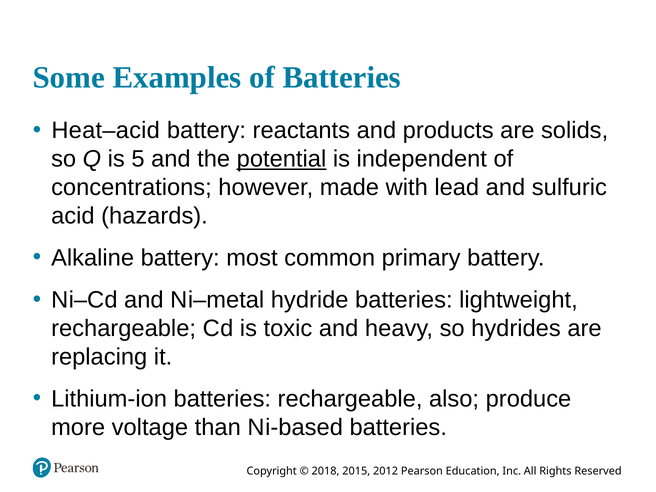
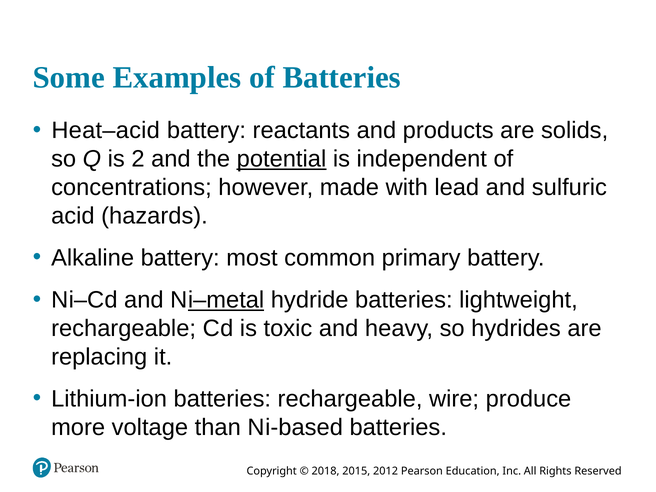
5: 5 -> 2 (138, 159)
i–metal underline: none -> present (226, 300)
also: also -> wire (454, 399)
